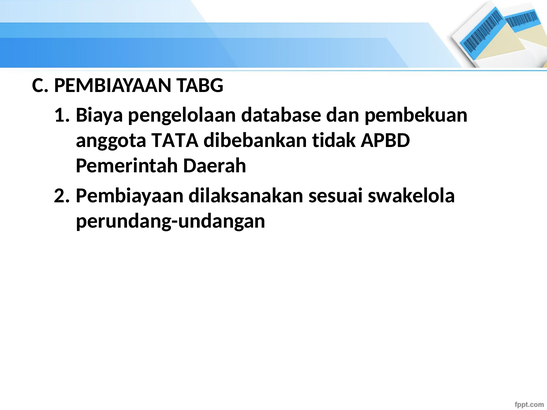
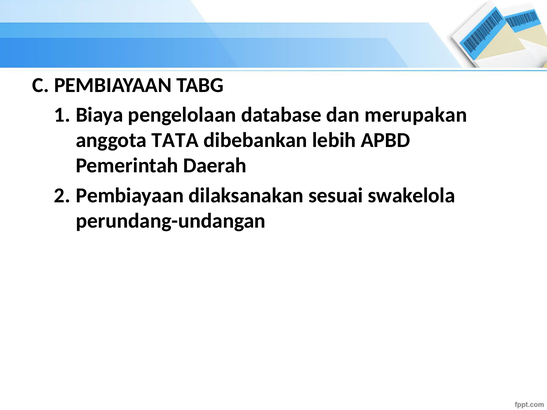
pembekuan: pembekuan -> merupakan (416, 115)
tidak: tidak -> lebih (334, 140)
